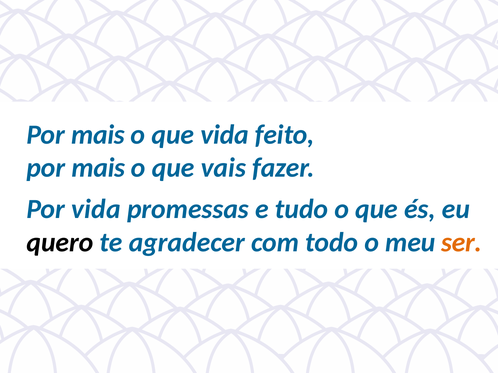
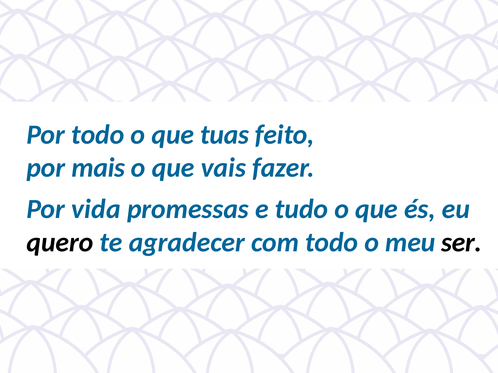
mais: mais -> todo (98, 135)
que vida: vida -> tuas (225, 135)
ser colour: orange -> black (462, 243)
